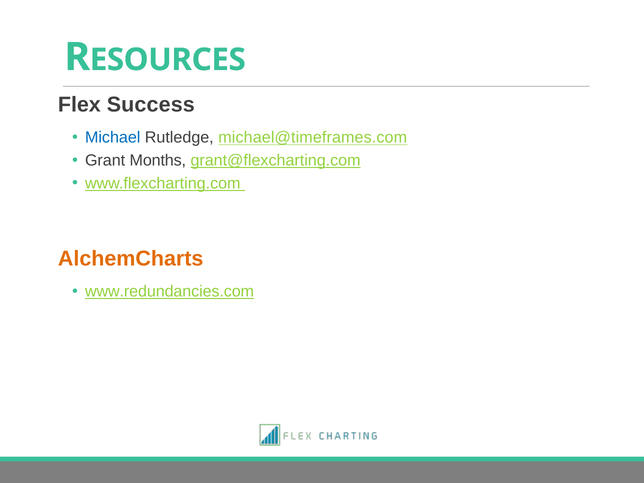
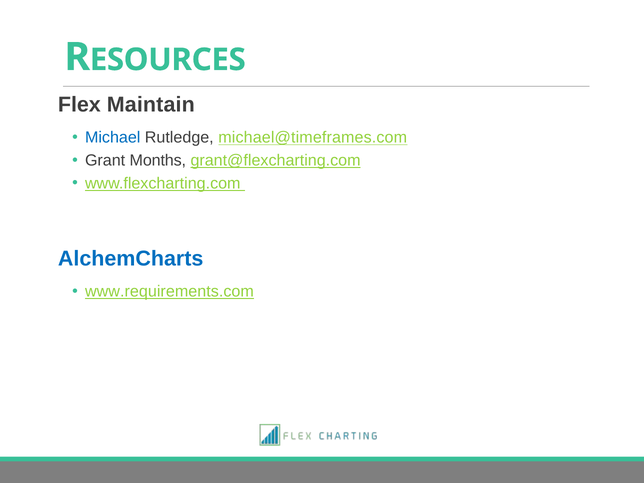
Success: Success -> Maintain (151, 105)
AlchemCharts colour: orange -> blue (131, 259)
www.redundancies.com: www.redundancies.com -> www.requirements.com (169, 291)
